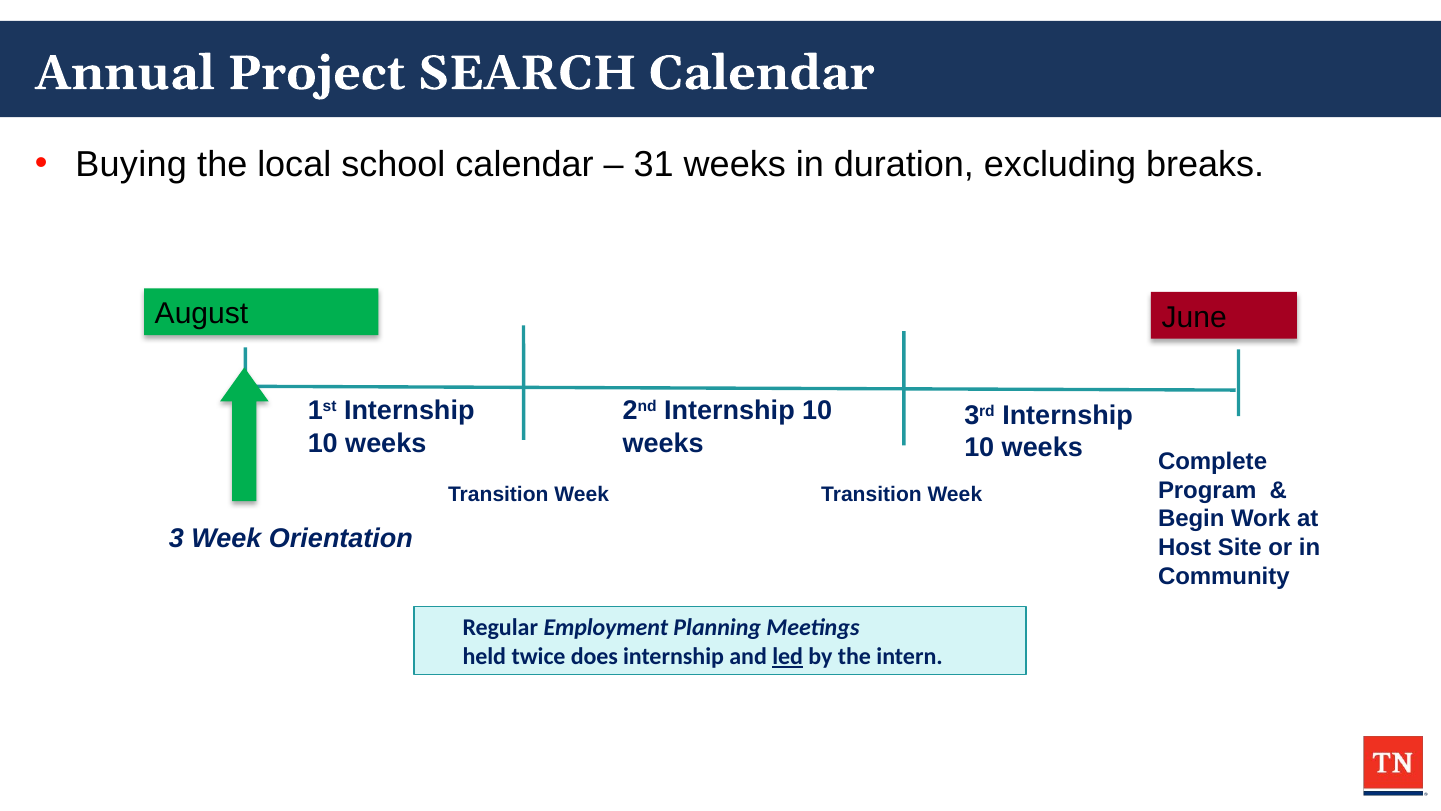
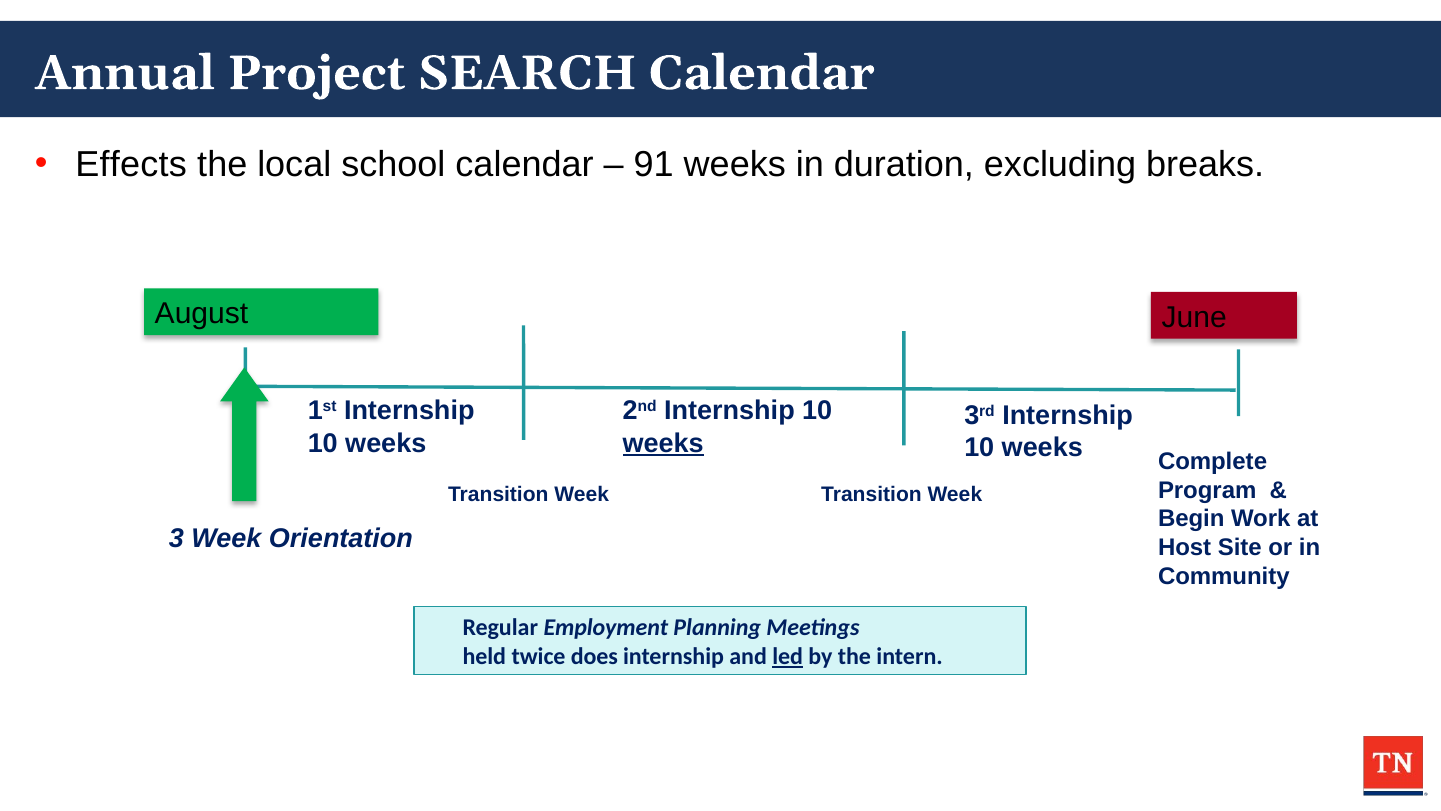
Buying: Buying -> Effects (131, 165)
31: 31 -> 91 (654, 165)
weeks underline: none -> present (663, 443)
